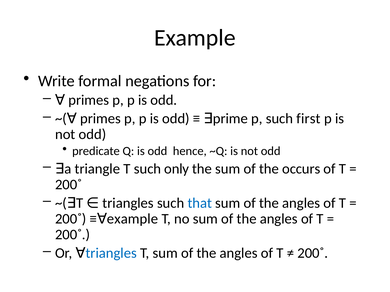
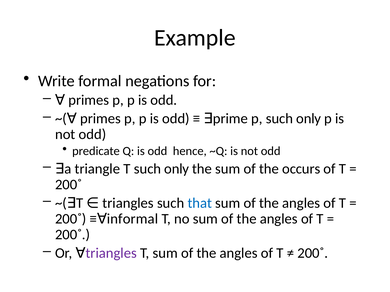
p such first: first -> only (309, 119)
example: example -> informal (133, 219)
triangles colour: blue -> purple (111, 254)
